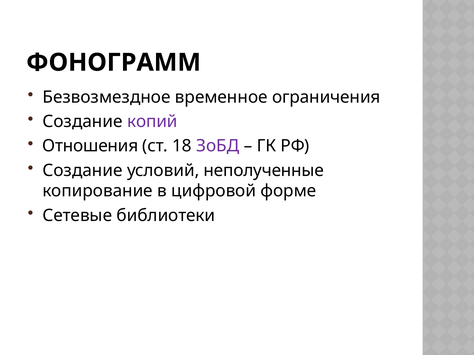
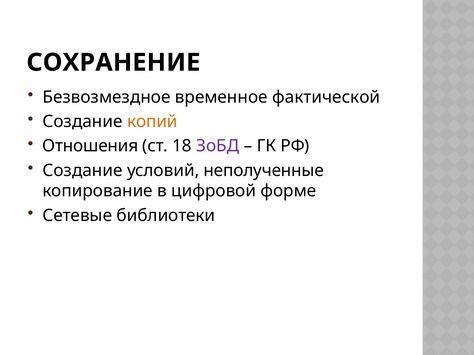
ФОНОГРАММ: ФОНОГРАММ -> СОХРАНЕНИЕ (113, 63)
ограничения: ограничения -> фактической (326, 97)
копий colour: purple -> orange (152, 122)
